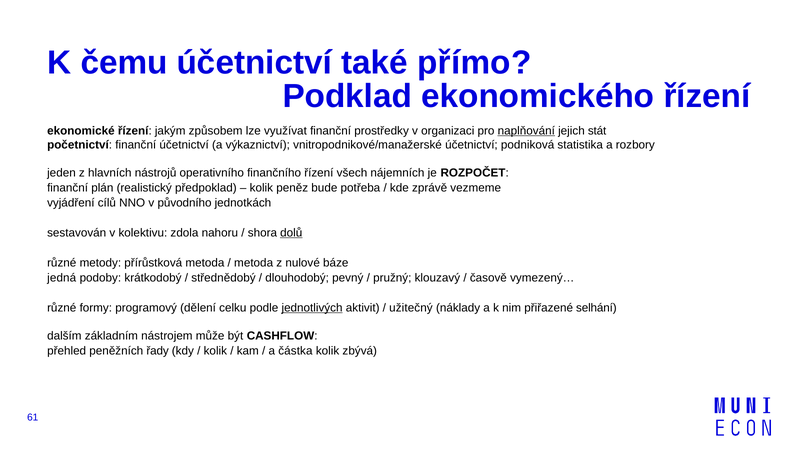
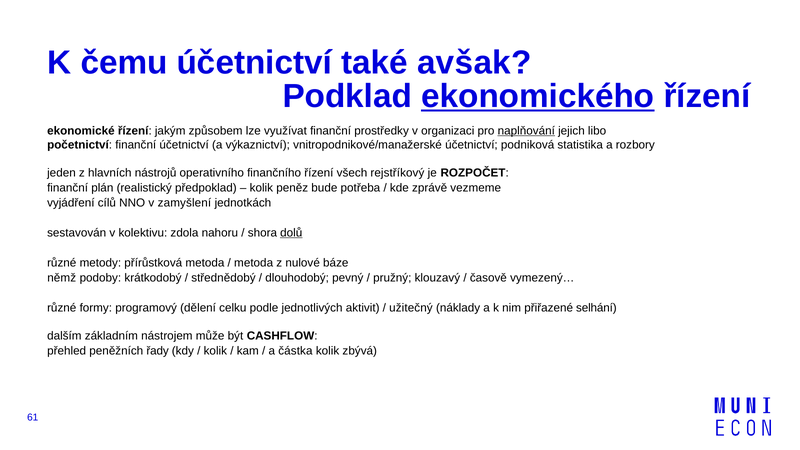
přímo: přímo -> avšak (474, 63)
ekonomického underline: none -> present (538, 96)
stát: stát -> libo (597, 131)
nájemních: nájemních -> rejstříkový (397, 173)
původního: původního -> zamyšlení (184, 203)
jedná: jedná -> němž (62, 278)
jednotlivých underline: present -> none (312, 308)
